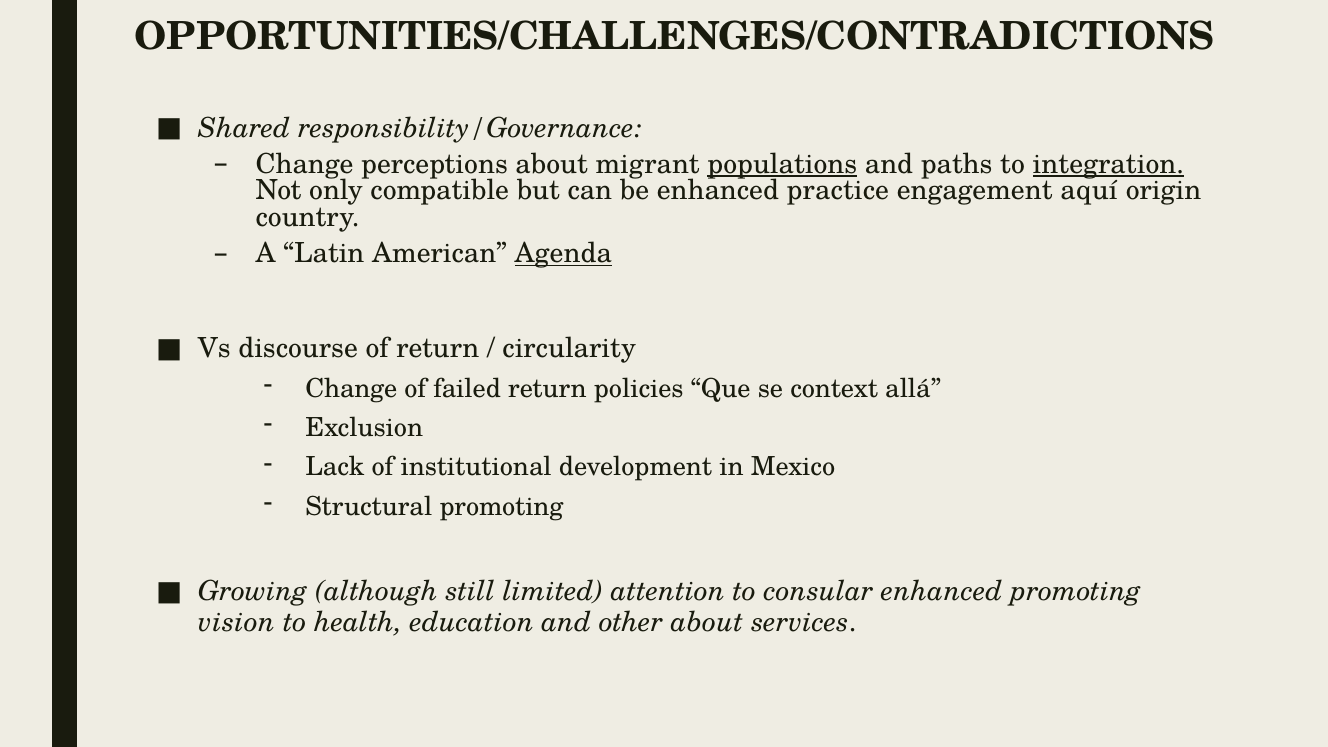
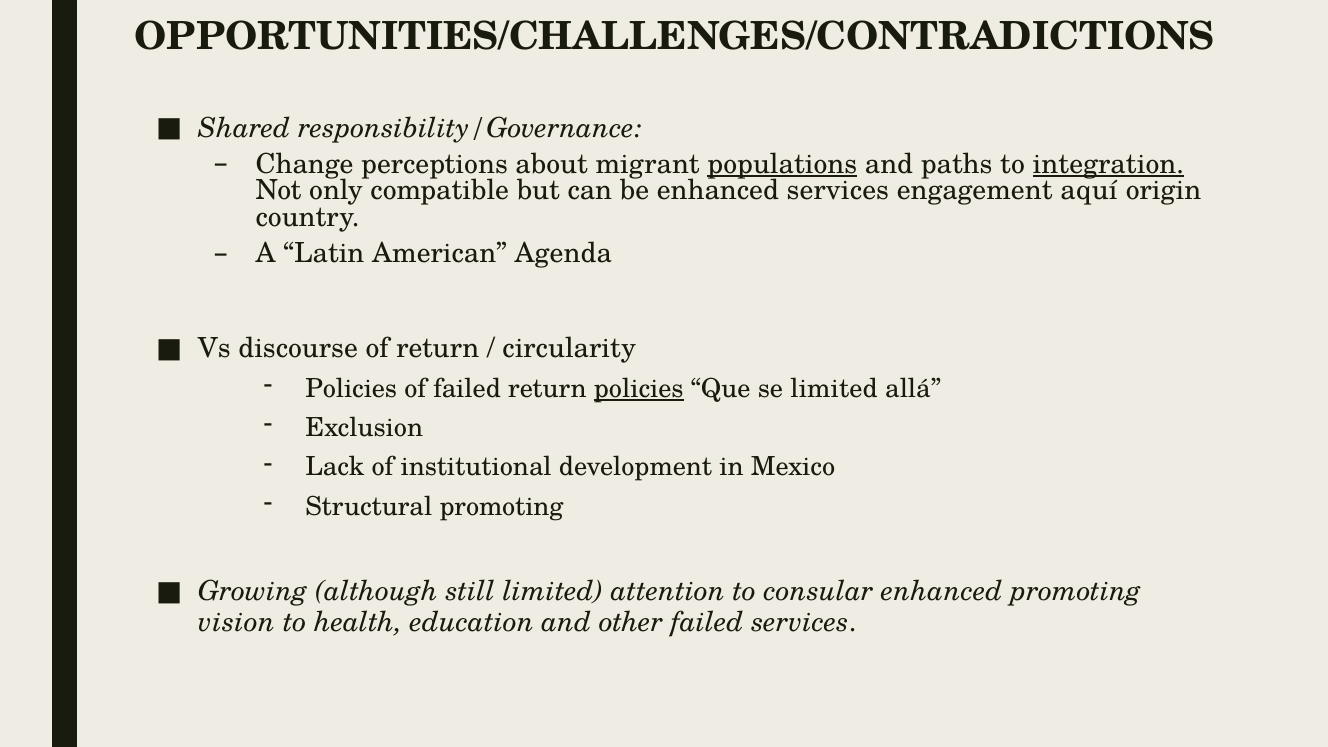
enhanced practice: practice -> services (838, 191)
Agenda underline: present -> none (563, 254)
Change: Change -> Policies (351, 389)
policies underline: none -> present (639, 389)
se context: context -> limited (834, 389)
other about: about -> failed (707, 622)
